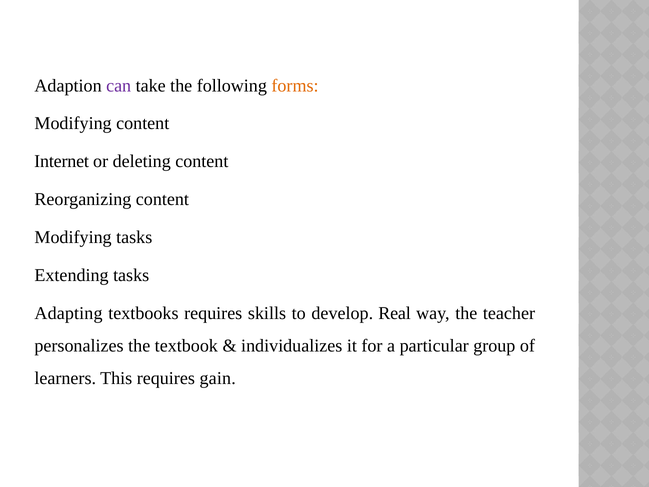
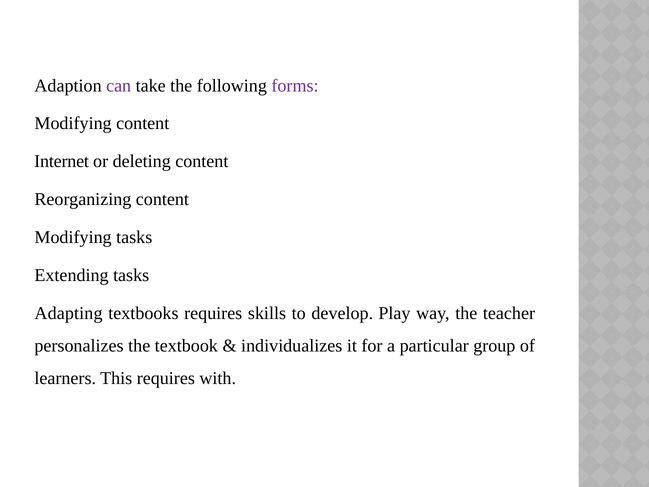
forms colour: orange -> purple (295, 86)
Real: Real -> Play (394, 313)
gain: gain -> with (218, 378)
